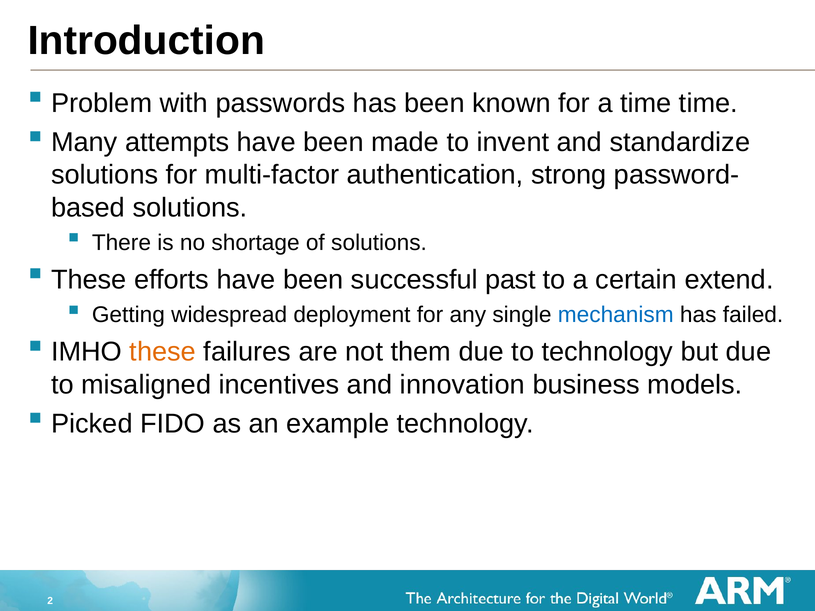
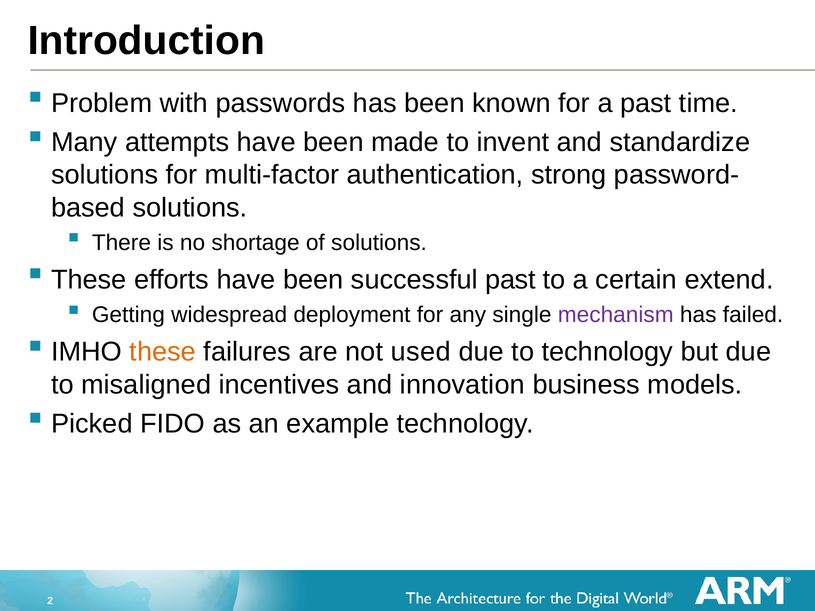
a time: time -> past (646, 103)
mechanism colour: blue -> purple (616, 315)
them: them -> used (421, 352)
